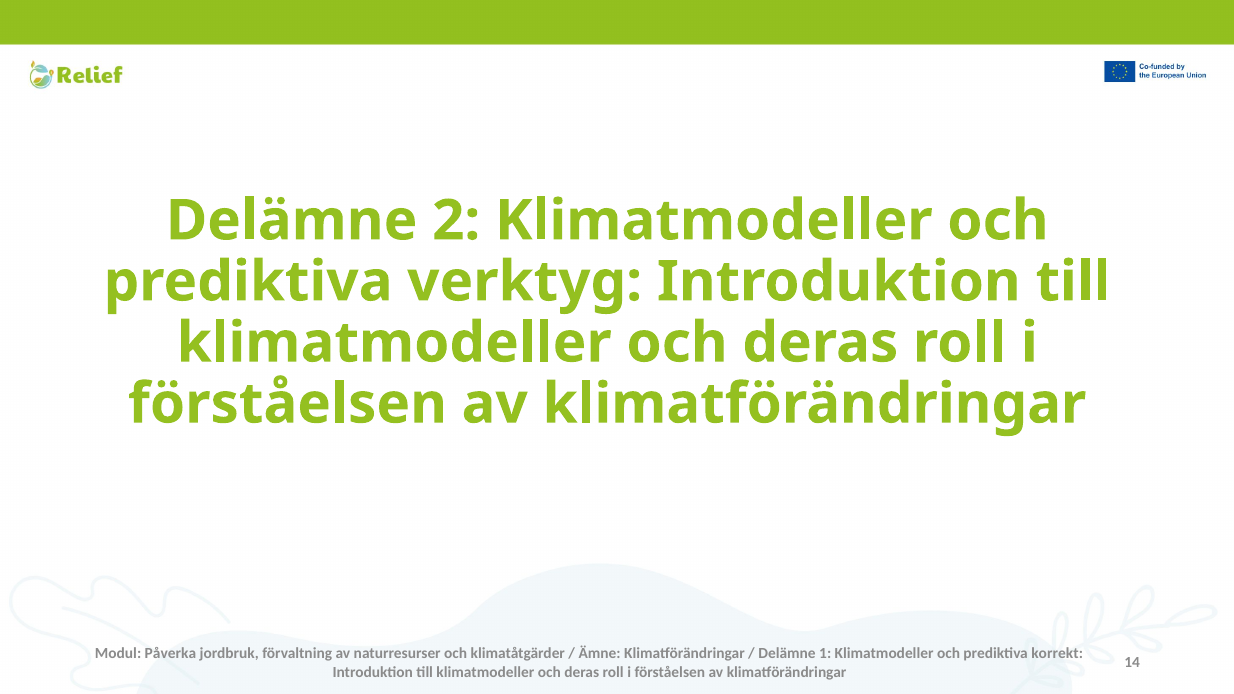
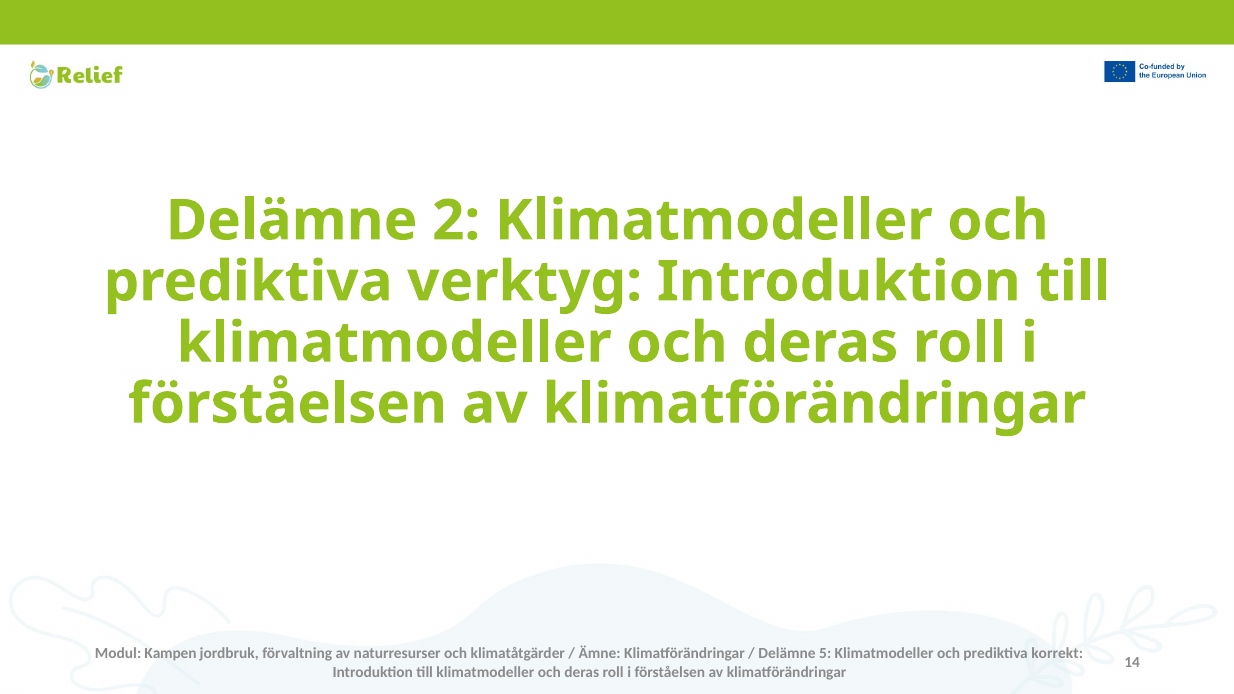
Påverka: Påverka -> Kampen (171, 654)
1: 1 -> 5 (825, 654)
